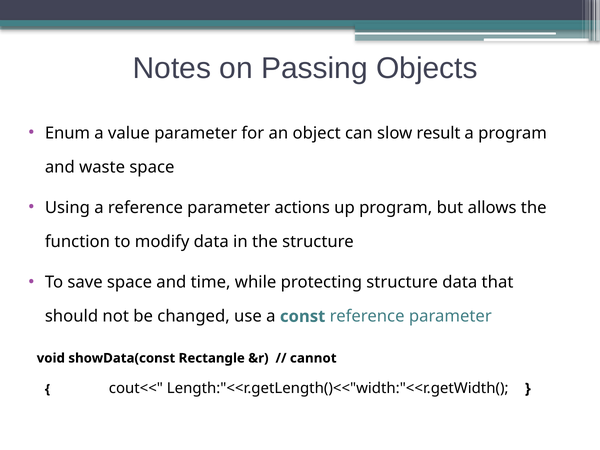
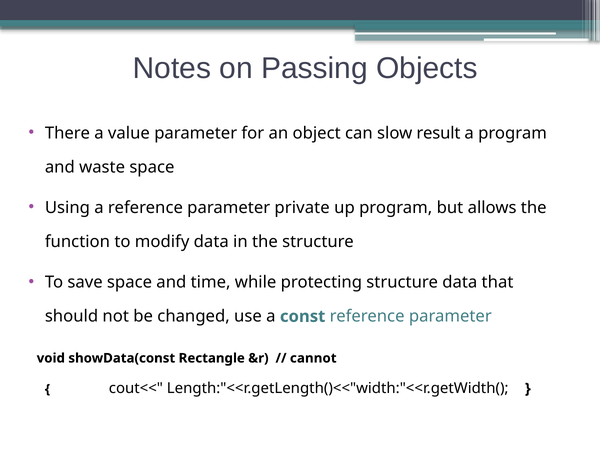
Enum: Enum -> There (67, 133)
actions: actions -> private (302, 208)
